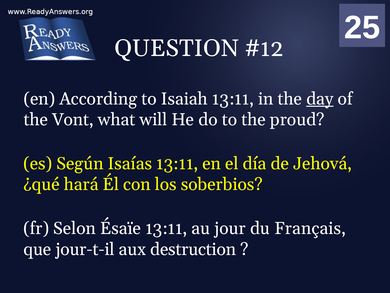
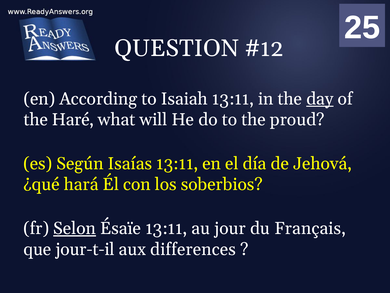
Vont: Vont -> Haré (73, 119)
Selon underline: none -> present (75, 228)
destruction: destruction -> differences (193, 249)
